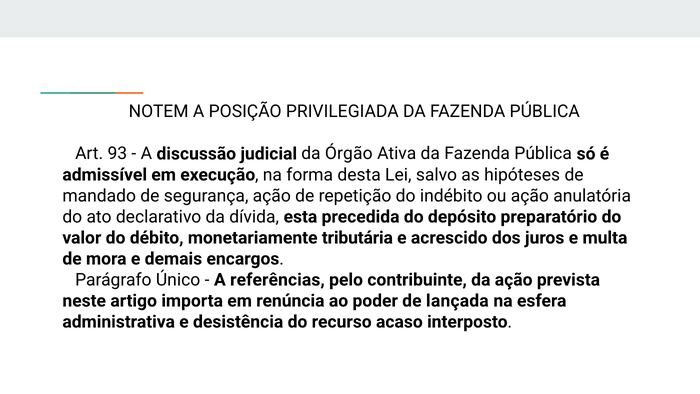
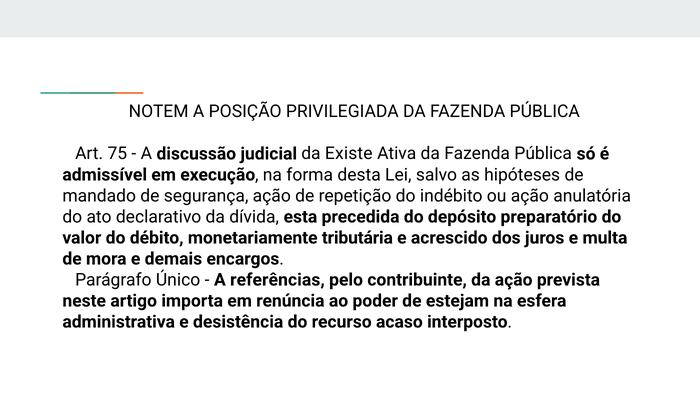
93: 93 -> 75 (117, 154)
Órgão: Órgão -> Existe (349, 154)
lançada: lançada -> estejam (457, 301)
